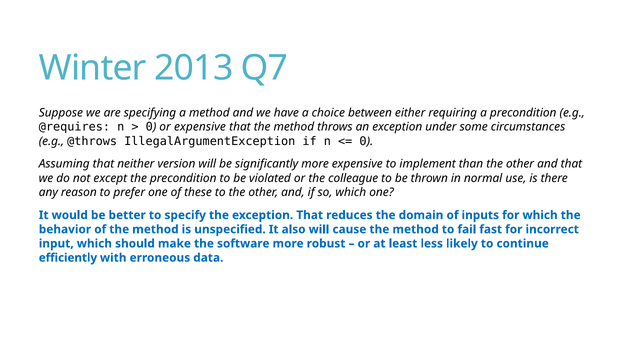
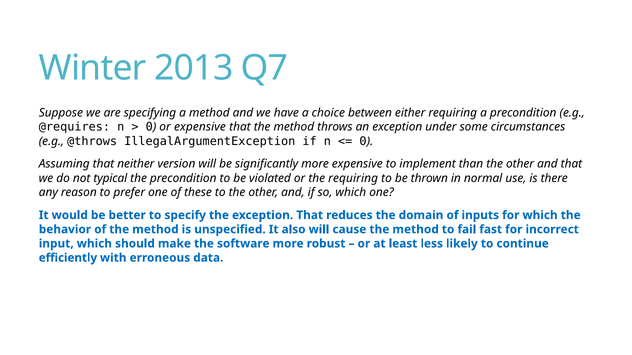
except: except -> typical (110, 178)
the colleague: colleague -> requiring (353, 178)
